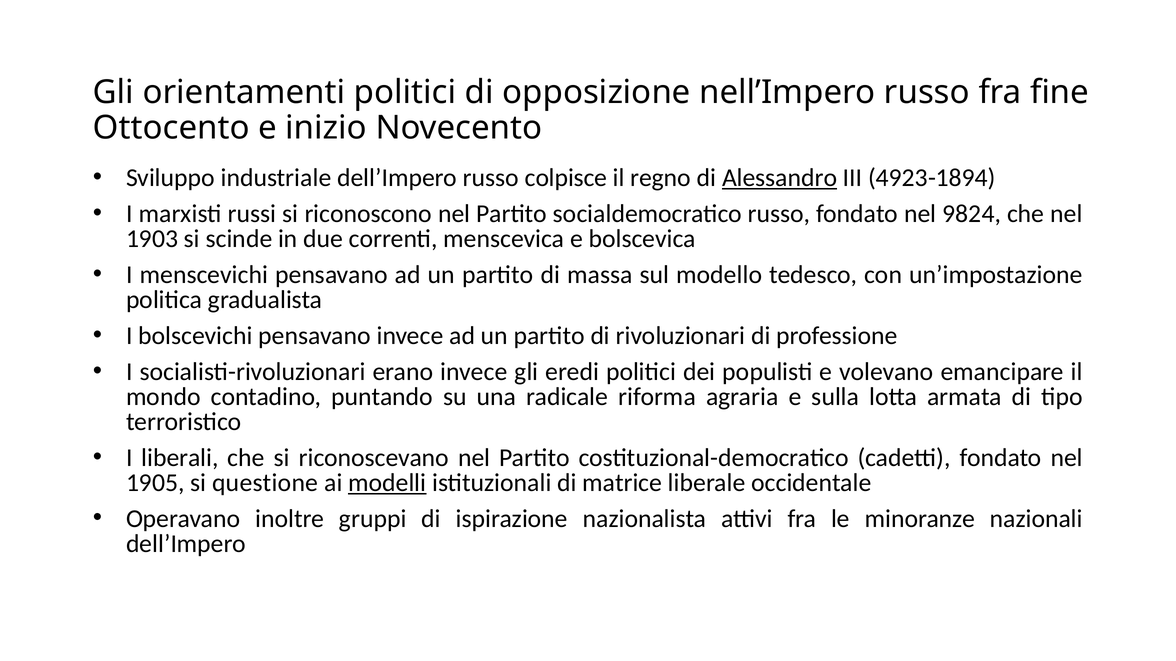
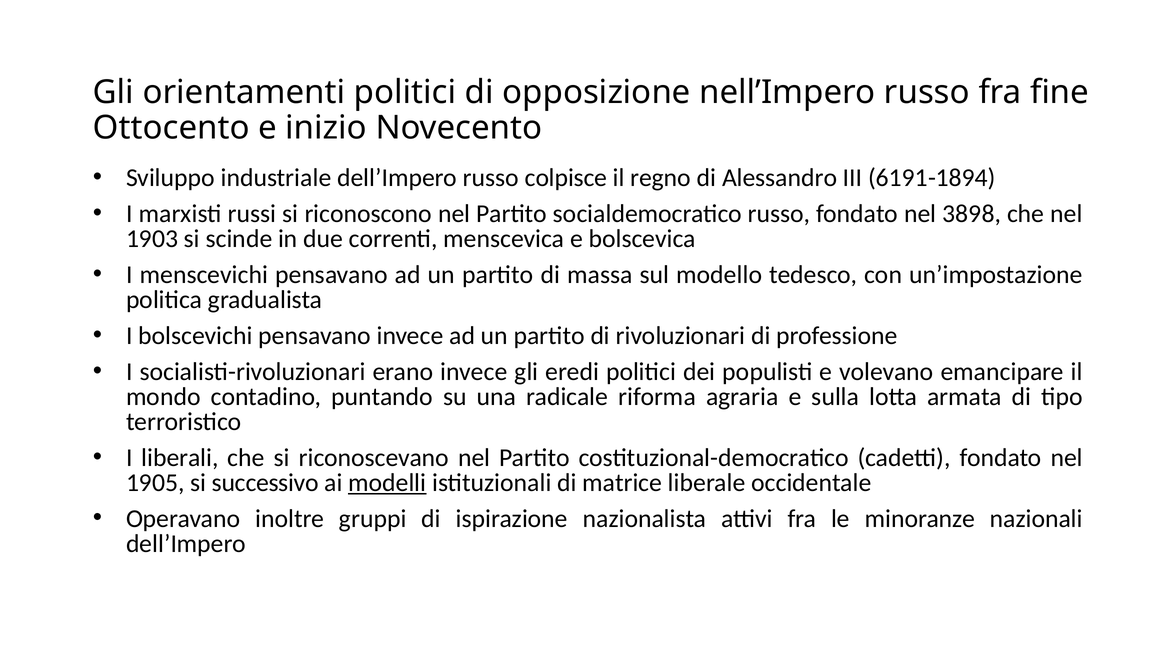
Alessandro underline: present -> none (780, 178)
4923-1894: 4923-1894 -> 6191-1894 (932, 178)
9824: 9824 -> 3898 (972, 214)
questione: questione -> successivo (265, 483)
